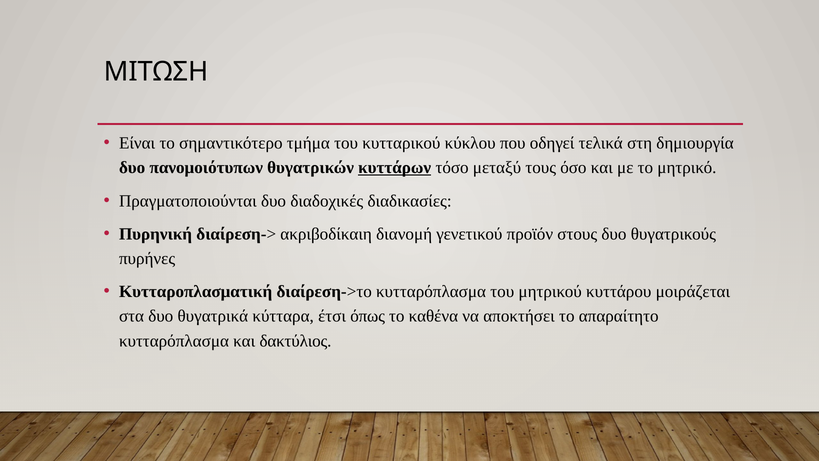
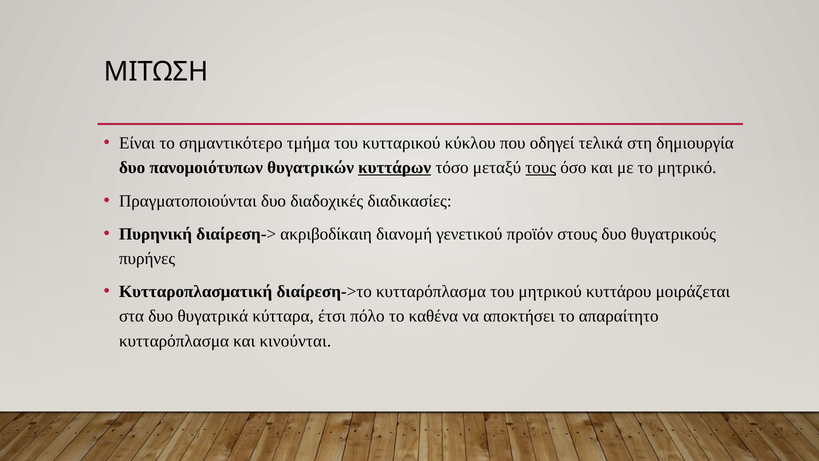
τους underline: none -> present (541, 168)
όπως: όπως -> πόλο (367, 316)
δακτύλιος: δακτύλιος -> κινούνται (295, 341)
